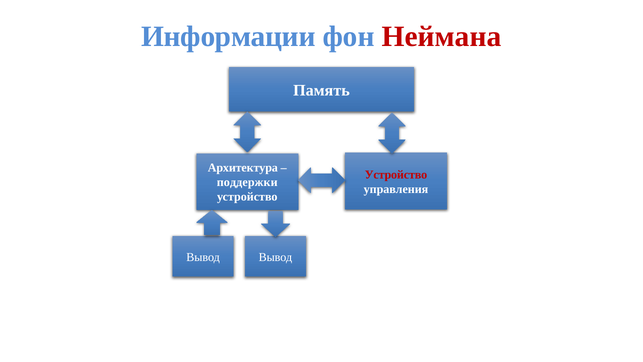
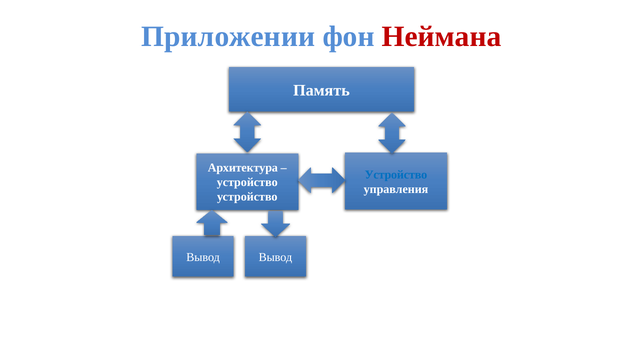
Информации: Информации -> Приложении (228, 36)
Устройство colour: red -> blue (396, 174)
поддержки: поддержки -> устройство (247, 182)
